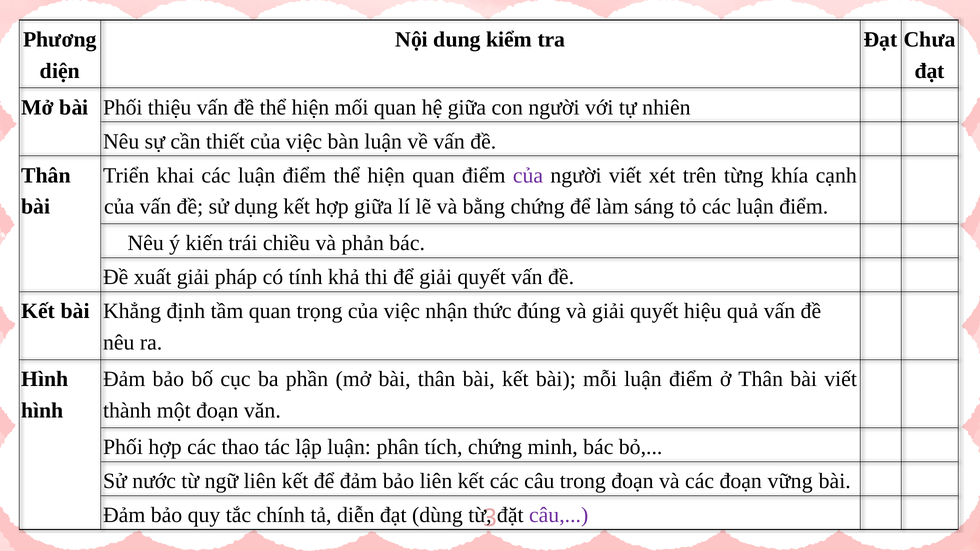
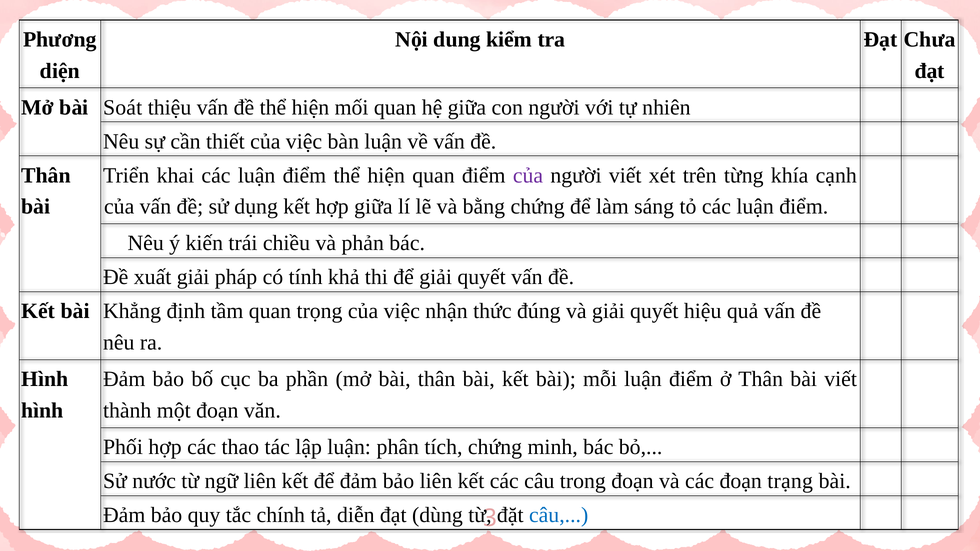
bài Phối: Phối -> Soát (123, 107)
vững: vững -> trạng (790, 481)
câu colour: purple -> blue (559, 515)
